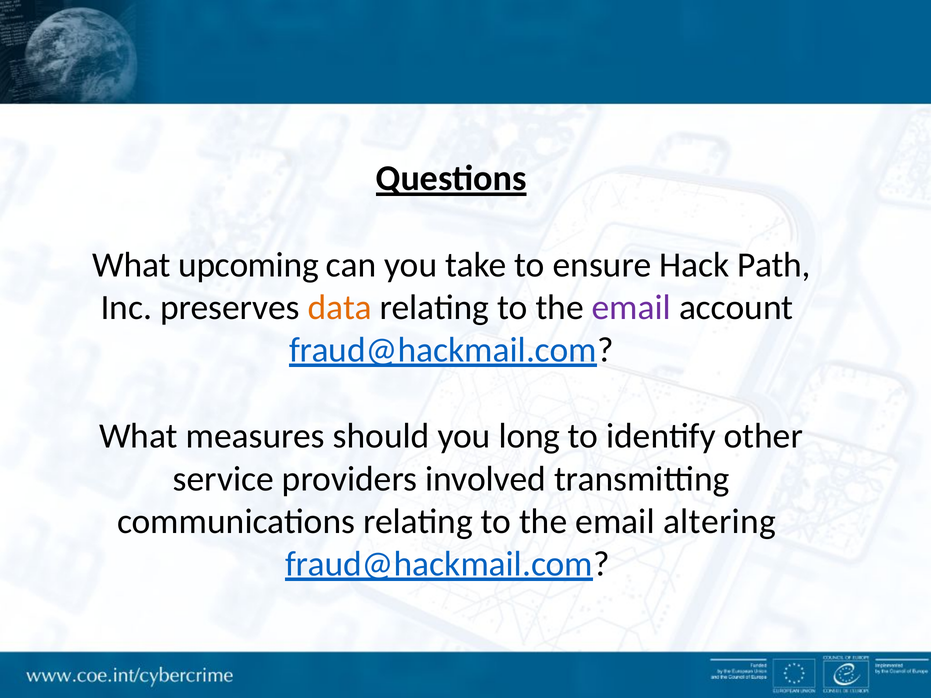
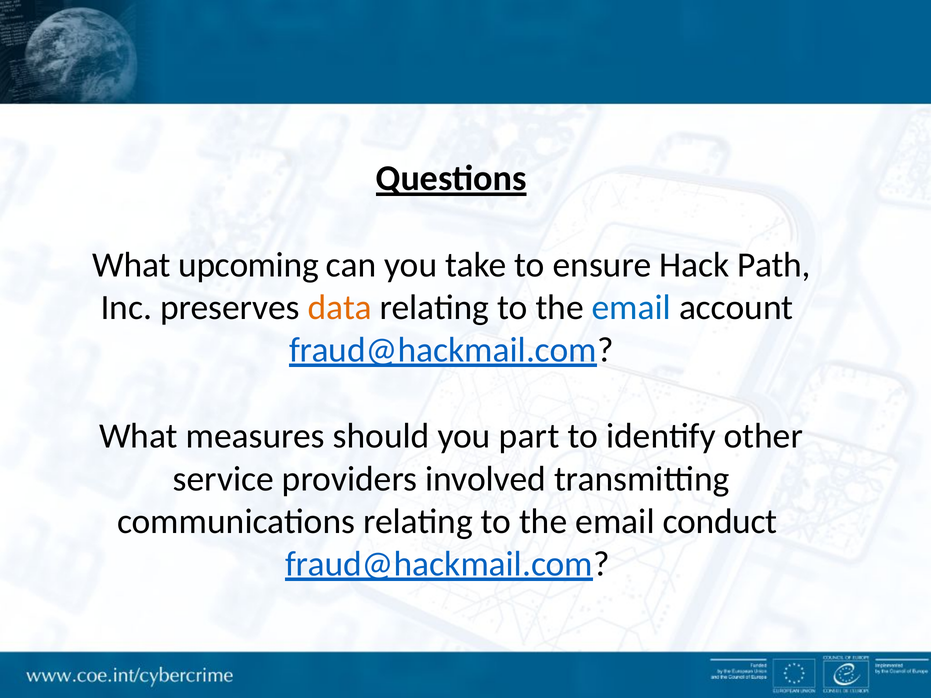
email colour: purple -> blue (631, 308)
long: long -> part (529, 436)
altering: altering -> conduct (720, 522)
